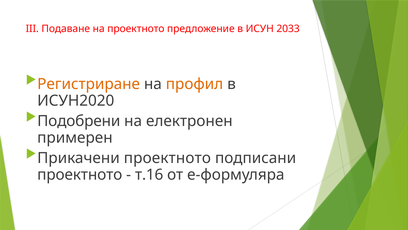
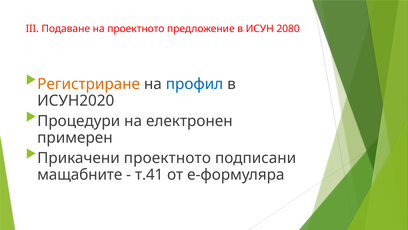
2033: 2033 -> 2080 (288, 29)
профил colour: orange -> blue (195, 84)
Подобрени: Подобрени -> Процедури (79, 121)
проектното: проектното -> мащабните (80, 174)
т.16: т.16 -> т.41 (149, 174)
